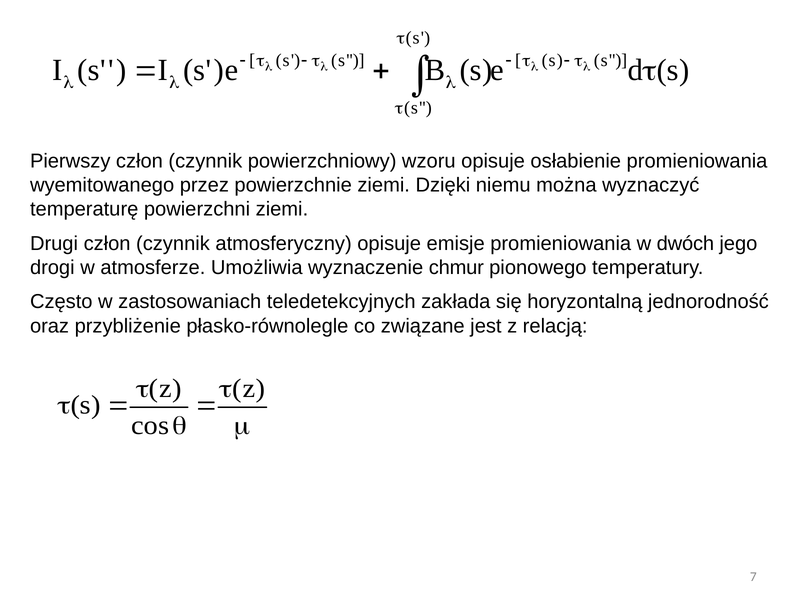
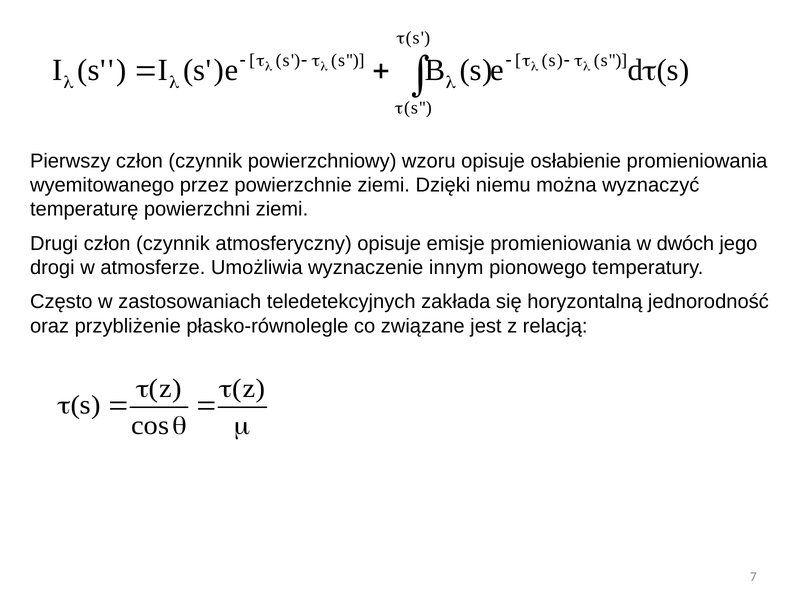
chmur: chmur -> innym (456, 267)
